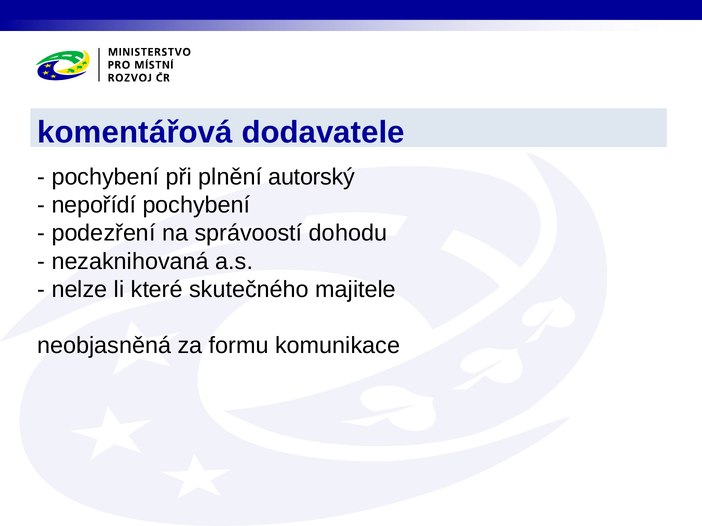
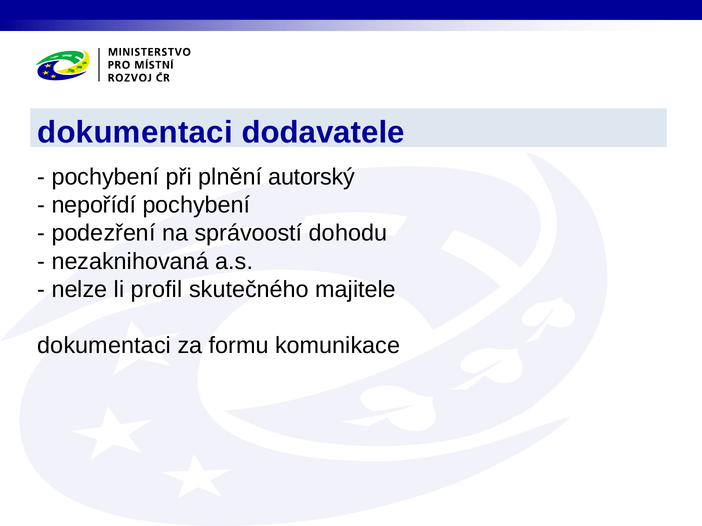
komentářová: komentářová -> dokumentaci (135, 133)
které: které -> profil (157, 290)
neobjasněná: neobjasněná -> dokumentaci (104, 346)
